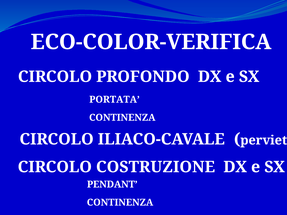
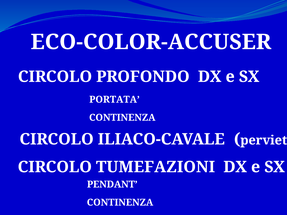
ECO-COLOR-VERIFICA: ECO-COLOR-VERIFICA -> ECO-COLOR-ACCUSER (151, 42)
COSTRUZIONE: COSTRUZIONE -> TUMEFAZIONI (155, 167)
